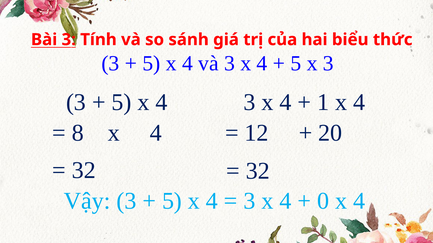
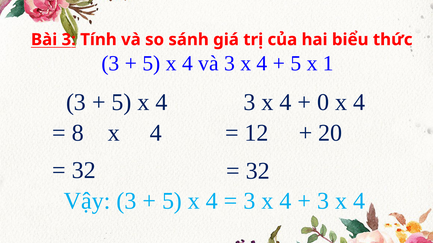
x 3: 3 -> 1 (328, 63)
1: 1 -> 0 (323, 103)
0: 0 -> 3 (323, 201)
